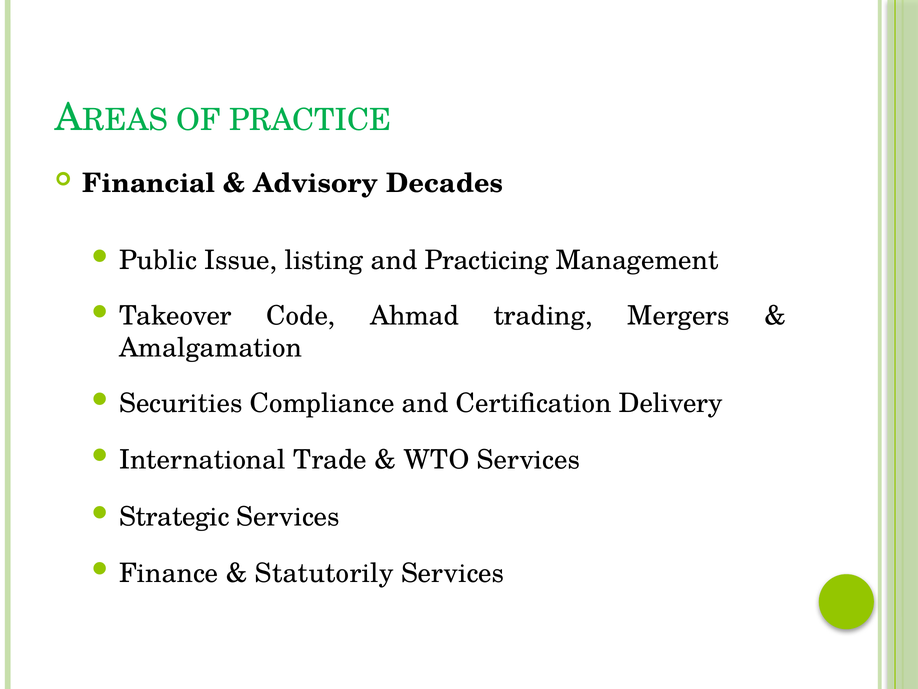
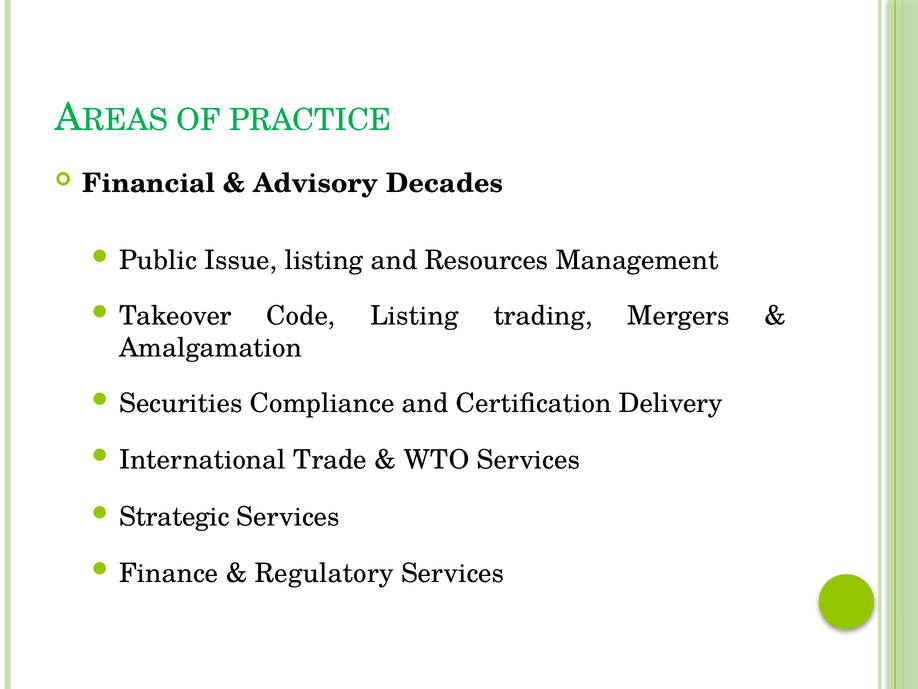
Practicing: Practicing -> Resources (487, 260)
Code Ahmad: Ahmad -> Listing (414, 316)
Statutorily: Statutorily -> Regulatory (324, 573)
